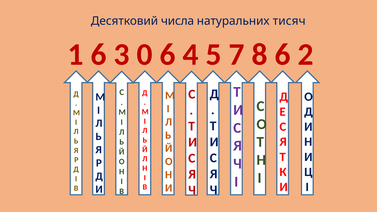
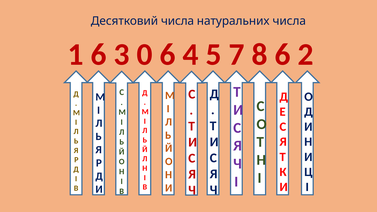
натуральних тисяч: тисяч -> числа (289, 21)
